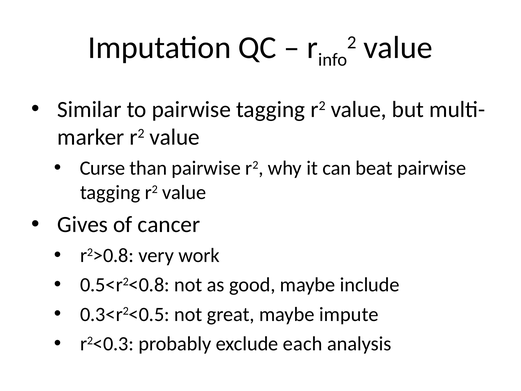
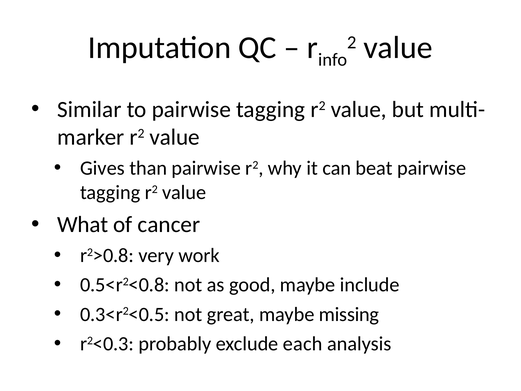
Curse: Curse -> Gives (102, 168)
Gives: Gives -> What (83, 224)
impute: impute -> missing (349, 314)
